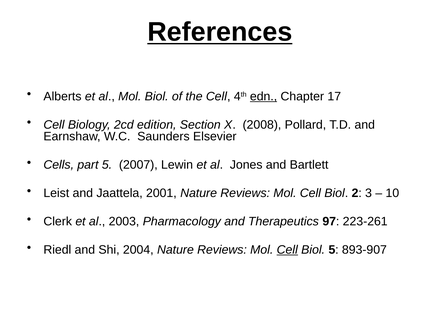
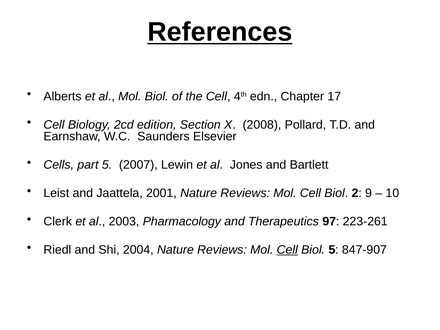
edn underline: present -> none (264, 96)
3: 3 -> 9 (369, 193)
893-907: 893-907 -> 847-907 (364, 250)
